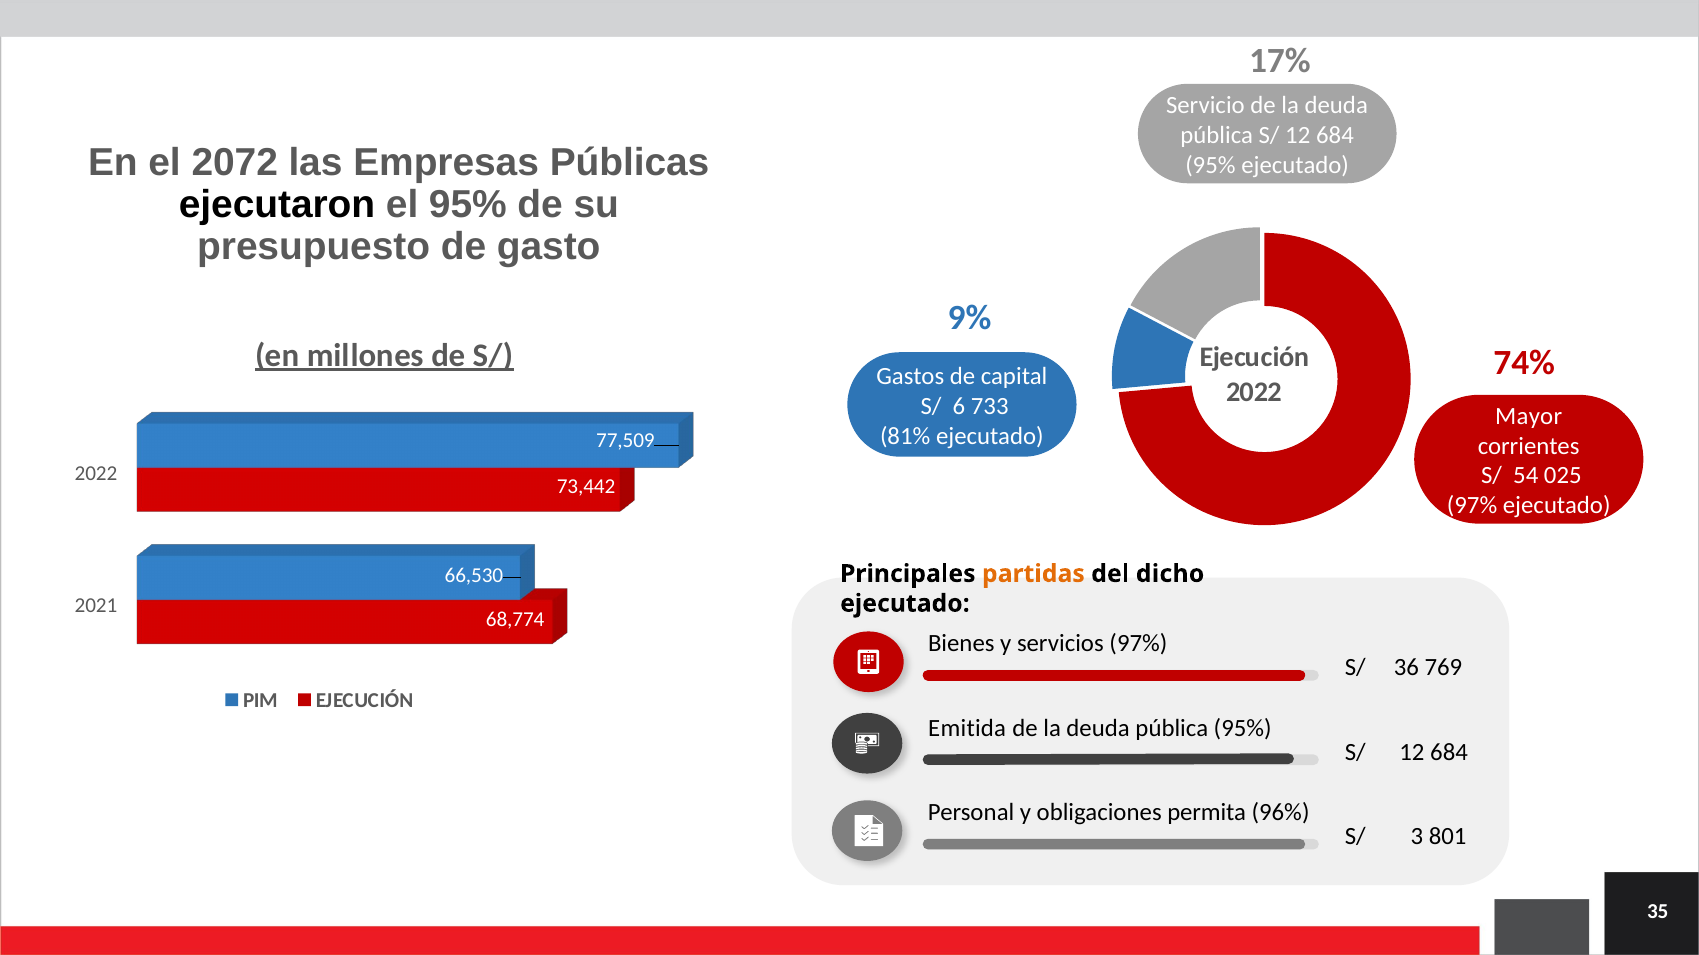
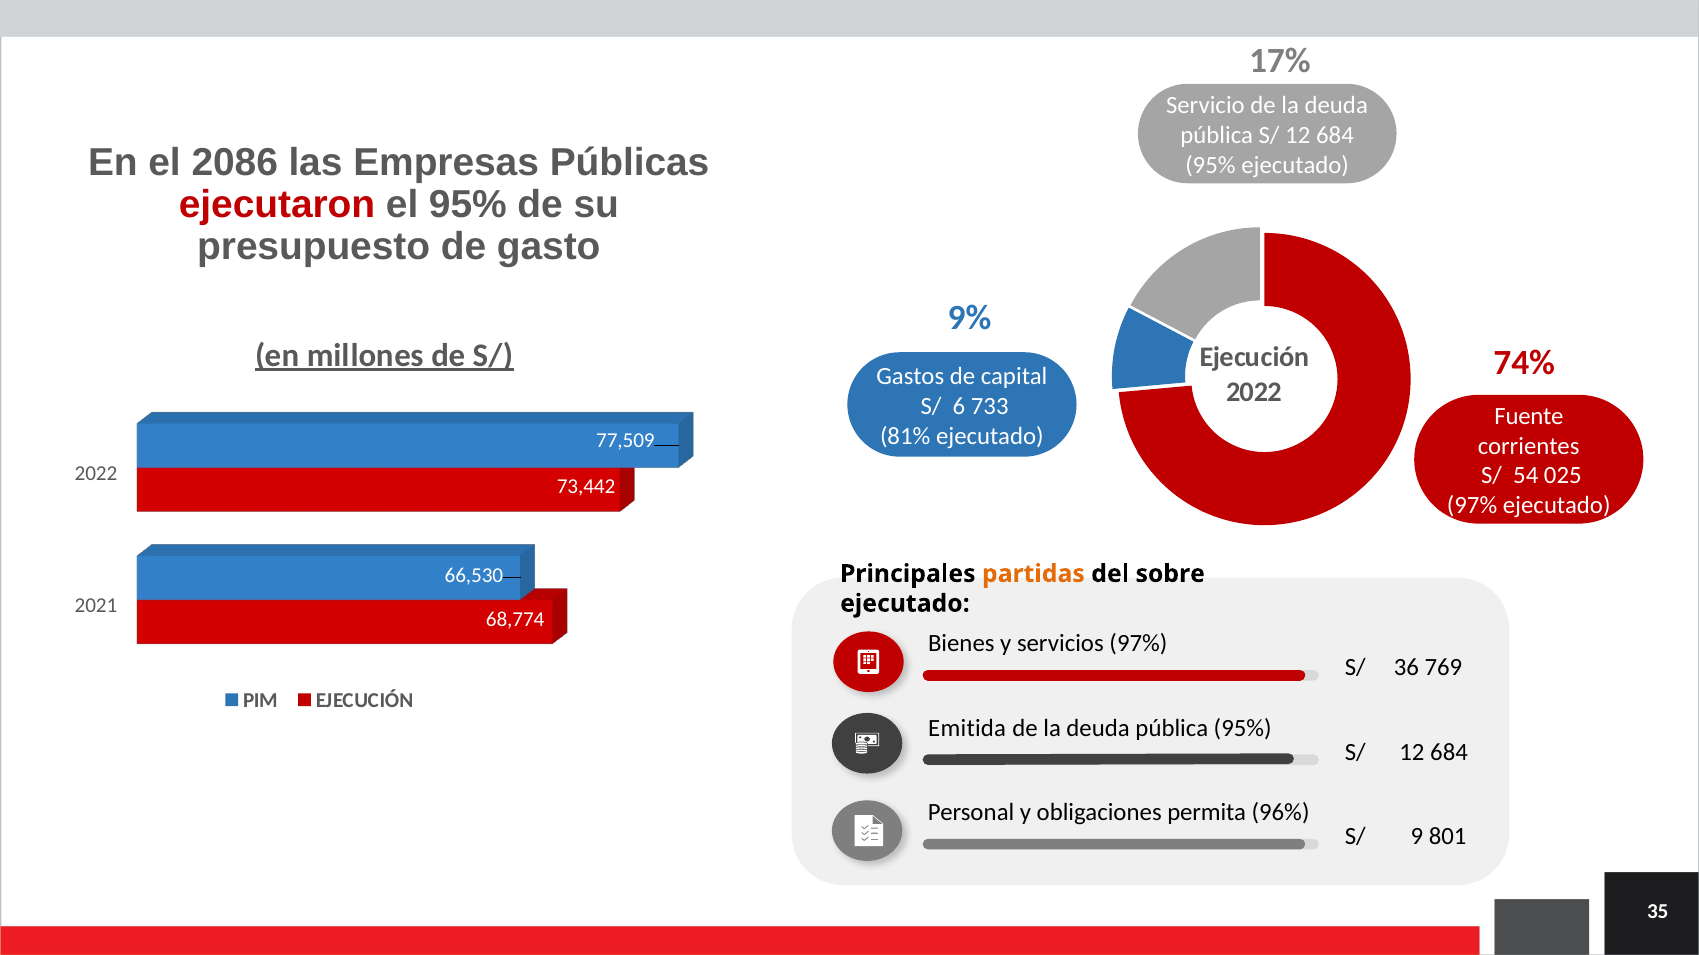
2072: 2072 -> 2086 (235, 163)
ejecutaron colour: black -> red (277, 205)
Mayor: Mayor -> Fuente (1529, 417)
dicho: dicho -> sobre (1170, 574)
3: 3 -> 9 (1417, 837)
